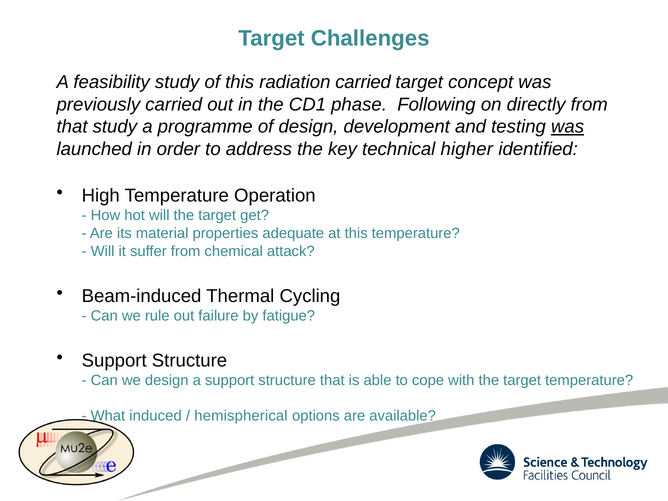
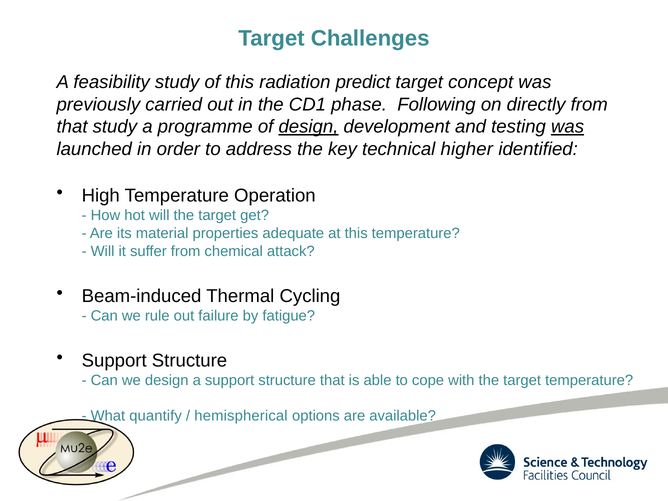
radiation carried: carried -> predict (363, 82)
design underline: none -> present (308, 127)
induced: induced -> quantify (156, 416)
